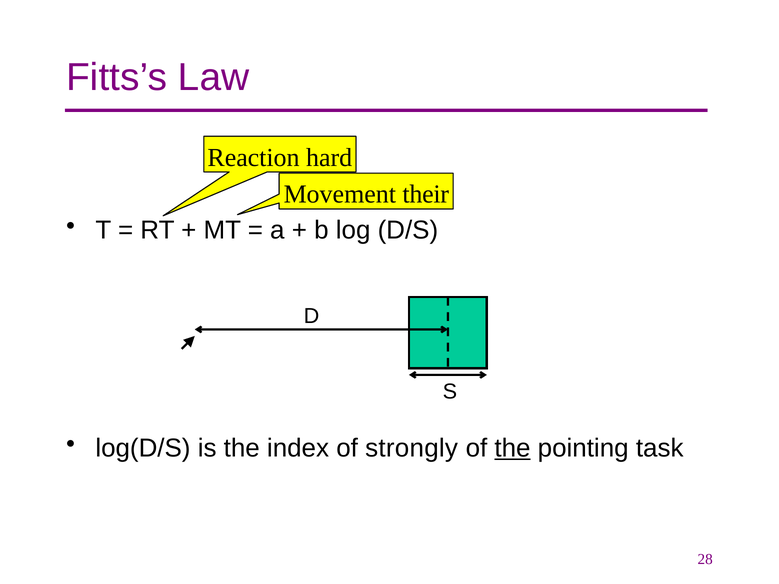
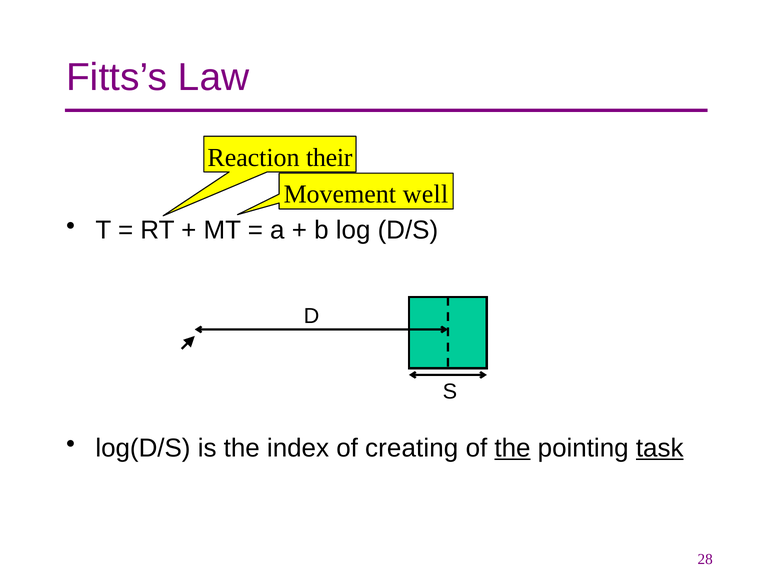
hard: hard -> their (329, 158)
their: their -> well (425, 194)
strongly: strongly -> creating (412, 448)
task underline: none -> present (660, 448)
